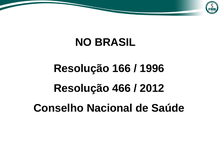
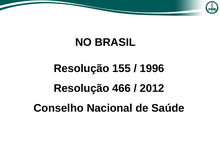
166: 166 -> 155 (121, 69)
